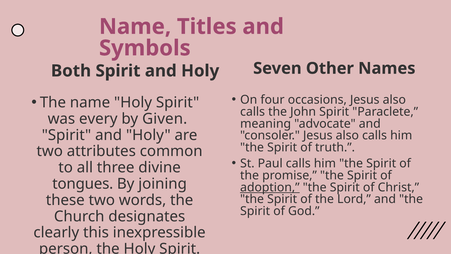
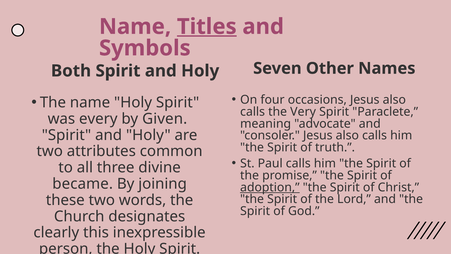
Titles underline: none -> present (207, 27)
John: John -> Very (303, 112)
tongues: tongues -> became (83, 184)
